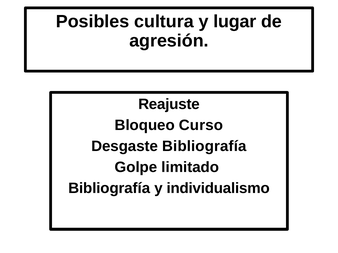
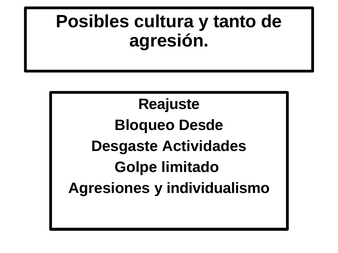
lugar: lugar -> tanto (235, 22)
Curso: Curso -> Desde (201, 125)
Desgaste Bibliografía: Bibliografía -> Actividades (204, 146)
Bibliografía: Bibliografía -> Agresiones (109, 189)
